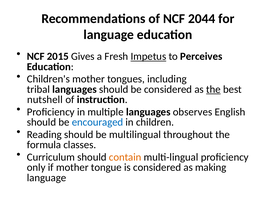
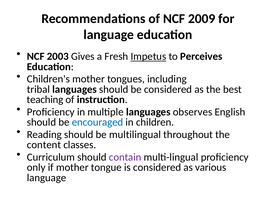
2044: 2044 -> 2009 (202, 19)
2015: 2015 -> 2003 (58, 56)
the underline: present -> none (213, 89)
nutshell: nutshell -> teaching (45, 100)
formula: formula -> content (44, 145)
contain colour: orange -> purple (125, 157)
making: making -> various (211, 167)
